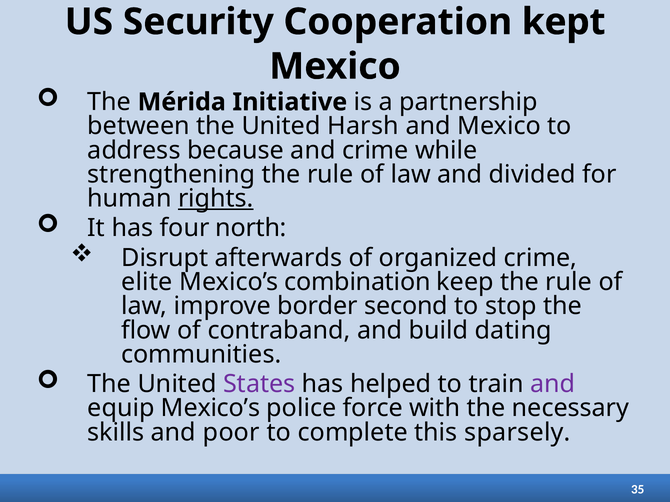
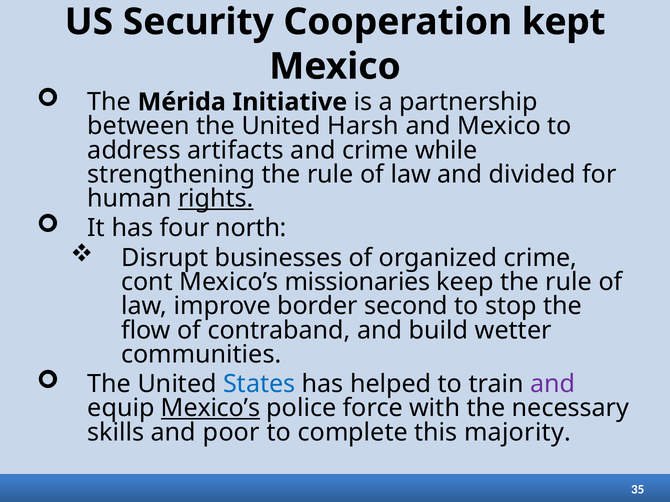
because: because -> artifacts (235, 150)
afterwards: afterwards -> businesses (279, 258)
elite: elite -> cont (147, 282)
combination: combination -> missionaries (357, 282)
dating: dating -> wetter (513, 331)
States colour: purple -> blue (259, 384)
Mexico’s underline: none -> present (211, 409)
sparsely: sparsely -> majority (517, 433)
